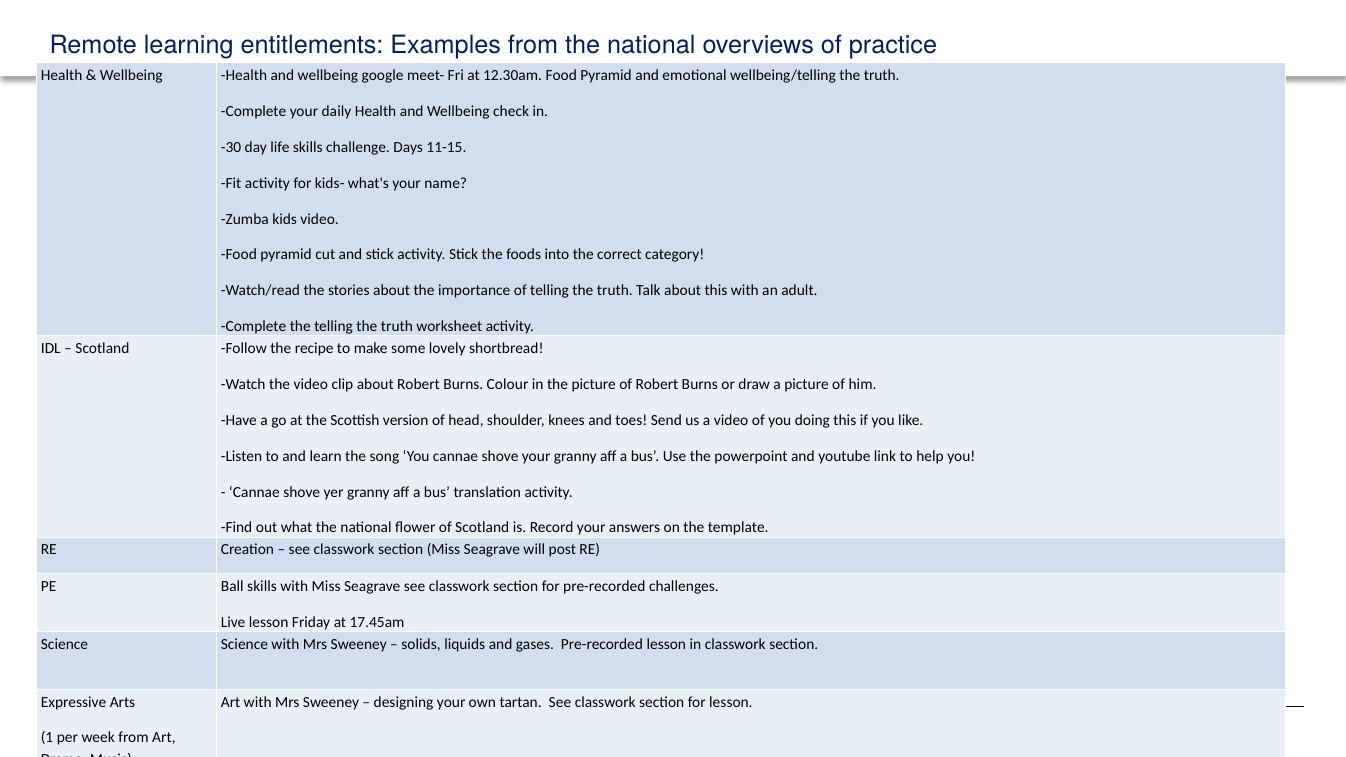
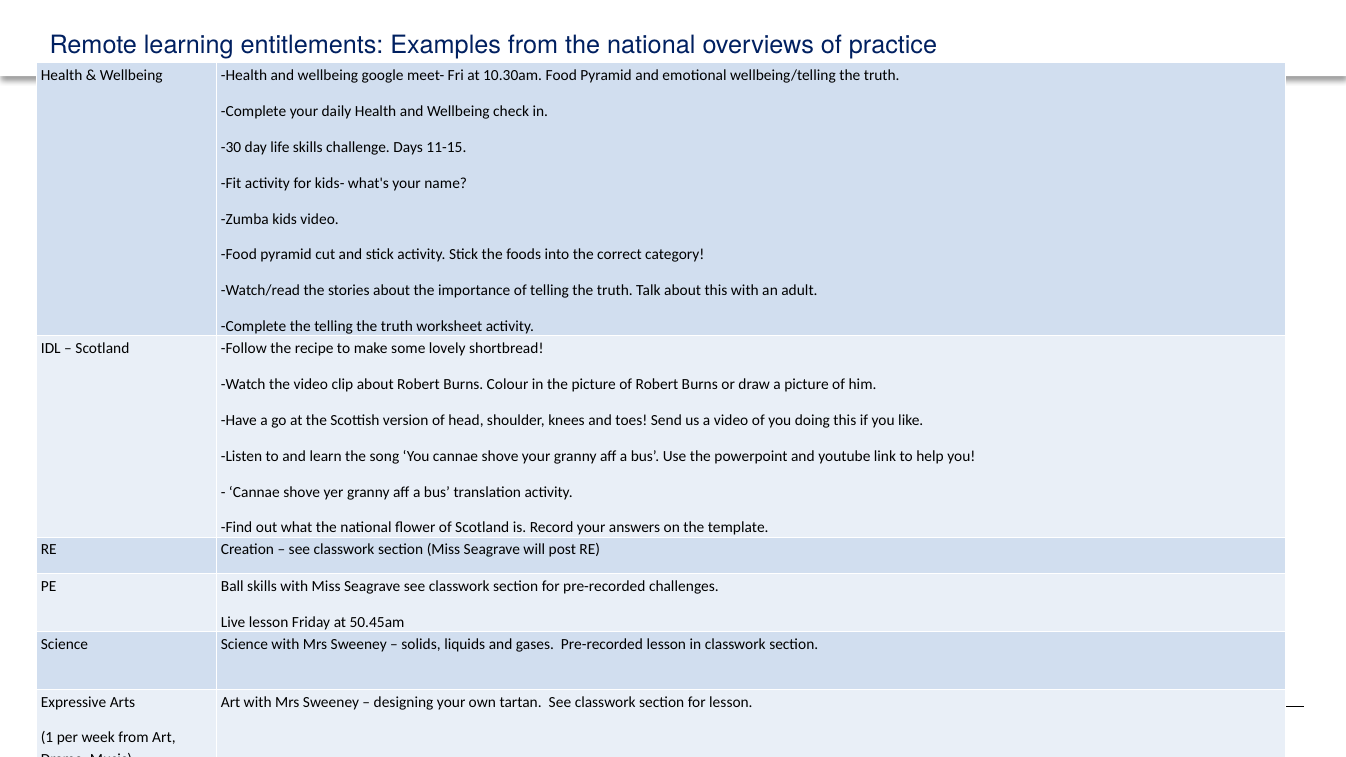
12.30am: 12.30am -> 10.30am (513, 75)
17.45am: 17.45am -> 50.45am (377, 622)
